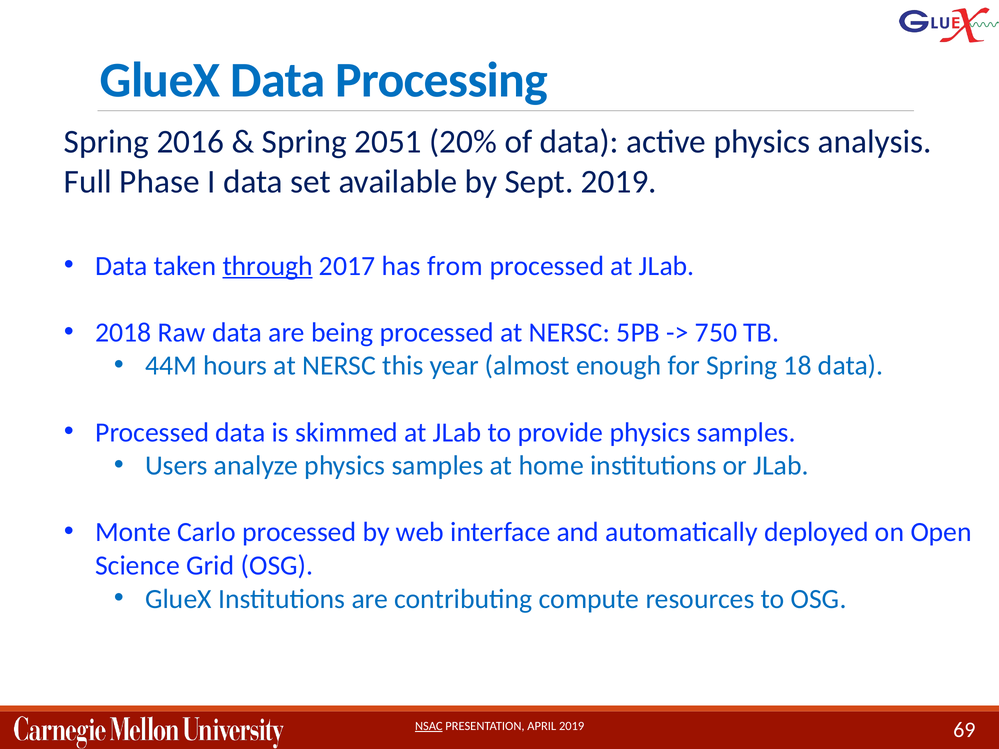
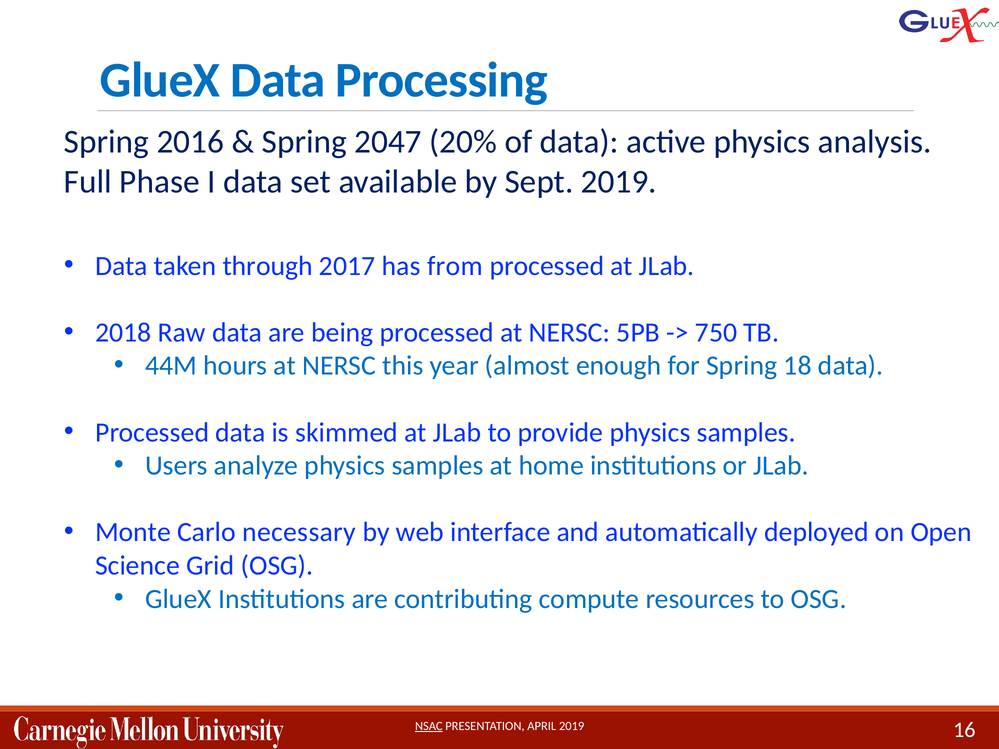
2051: 2051 -> 2047 (388, 142)
through underline: present -> none (268, 266)
Carlo processed: processed -> necessary (299, 532)
69: 69 -> 16 (964, 730)
